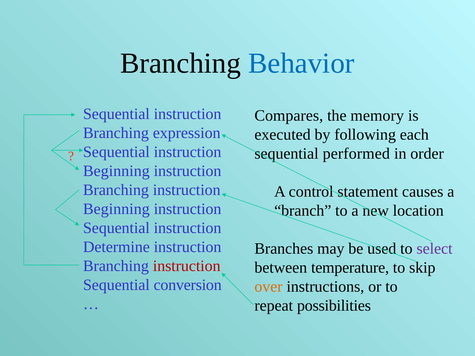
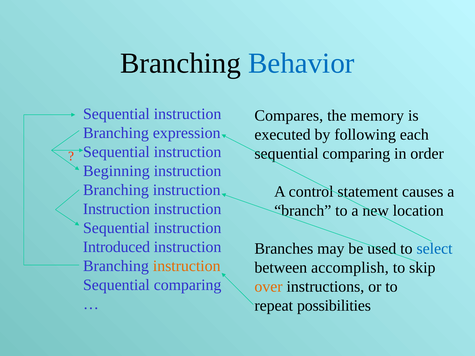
performed: performed -> comparing (356, 154)
Beginning: Beginning -> Instruction (116, 209)
Determine: Determine -> Introduced (116, 247)
select colour: purple -> blue (435, 249)
instruction colour: red -> orange (187, 266)
temperature: temperature -> accomplish (350, 268)
conversion: conversion -> comparing (188, 285)
